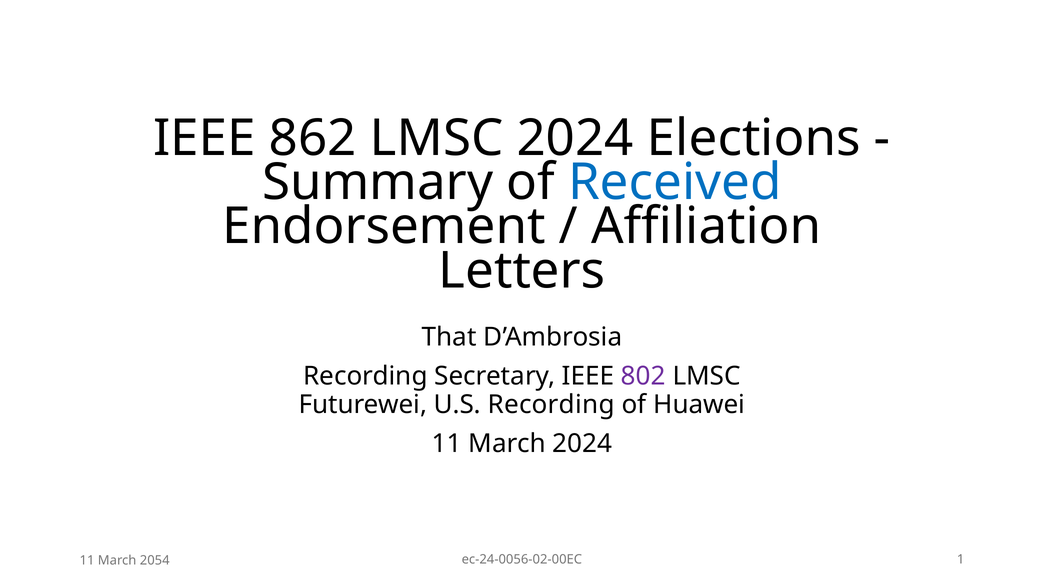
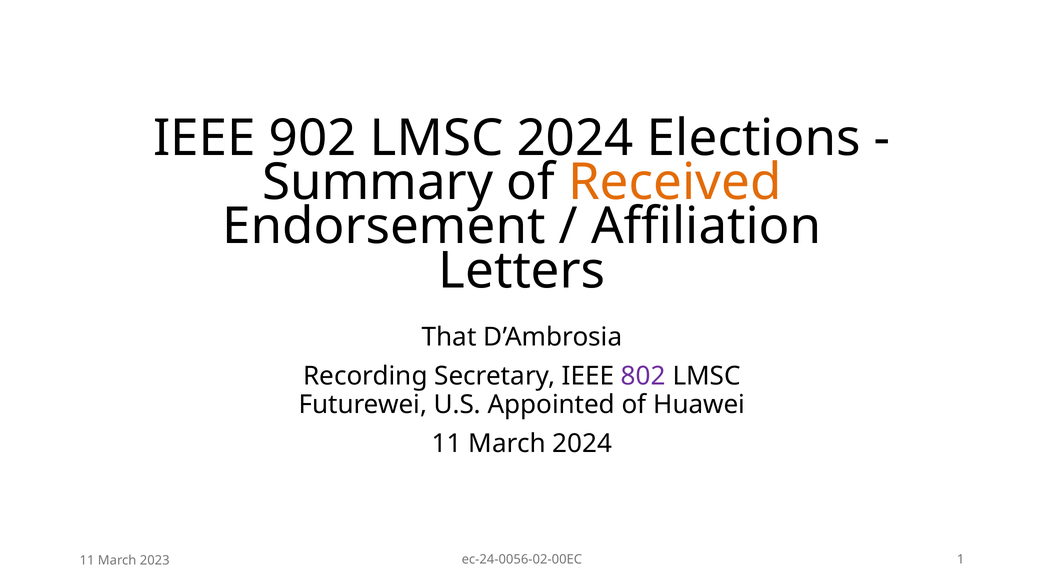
862: 862 -> 902 (313, 138)
Received colour: blue -> orange (675, 183)
U.S Recording: Recording -> Appointed (551, 405)
2054: 2054 -> 2023 (155, 561)
